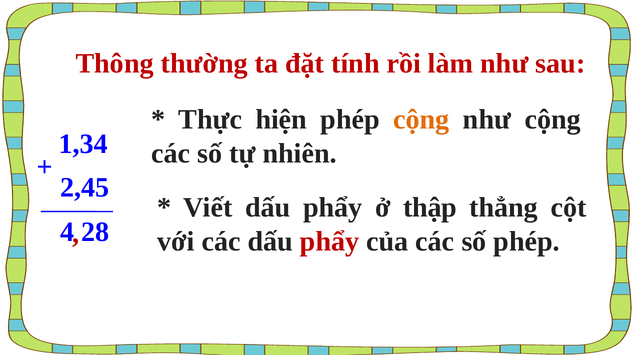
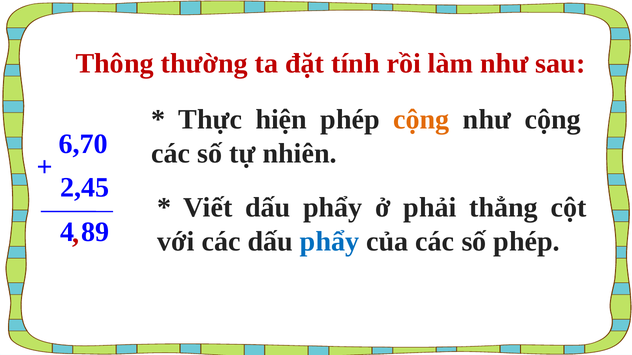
1,34: 1,34 -> 6,70 (83, 144)
thập: thập -> phải (430, 208)
28: 28 -> 89 (95, 232)
phẩy colour: red -> blue (330, 242)
